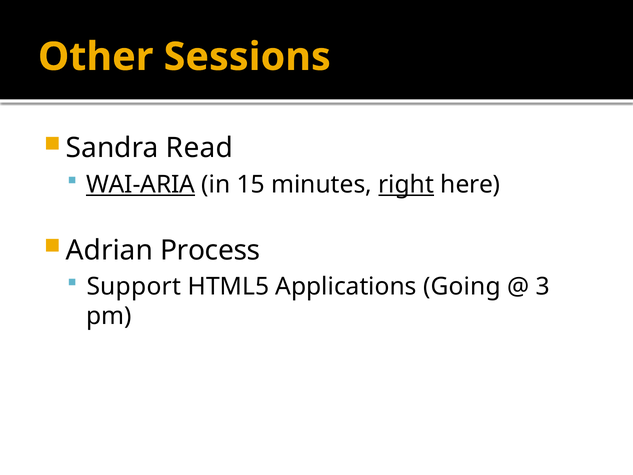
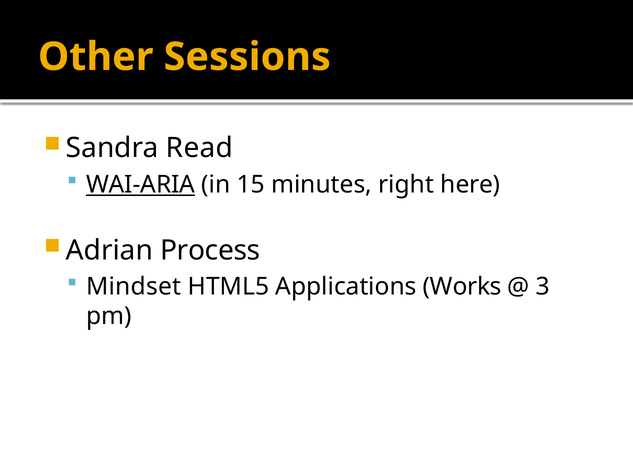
right underline: present -> none (406, 184)
Support: Support -> Mindset (134, 286)
Going: Going -> Works (462, 286)
